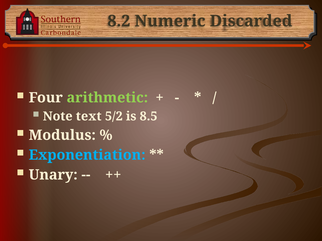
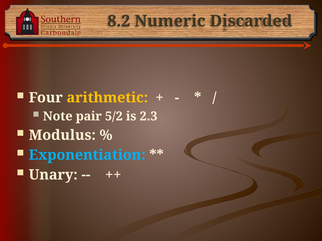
arithmetic colour: light green -> yellow (107, 98)
text: text -> pair (89, 117)
8.5: 8.5 -> 2.3 (149, 117)
